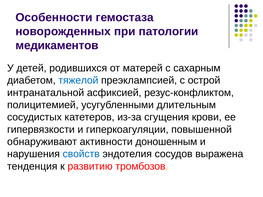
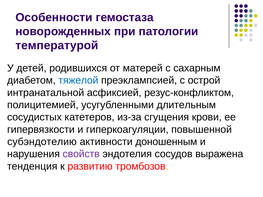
медикаментов: медикаментов -> температурой (57, 45)
обнаруживают: обнаруживают -> субэндотелию (42, 142)
свойств colour: blue -> purple (81, 154)
